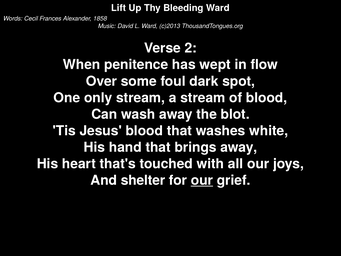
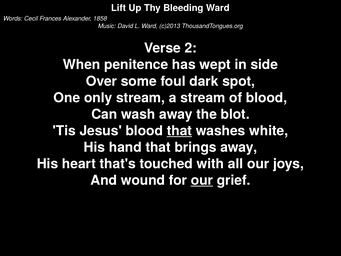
flow: flow -> side (264, 65)
that underline: none -> present (179, 131)
shelter: shelter -> wound (143, 180)
